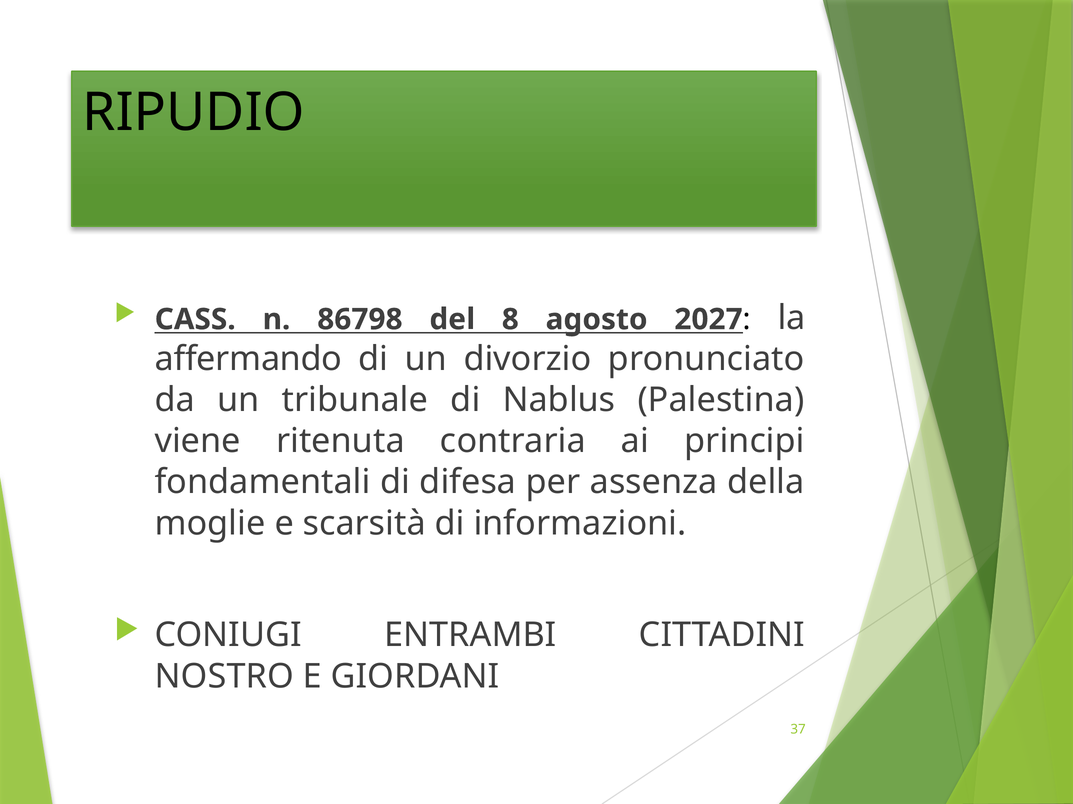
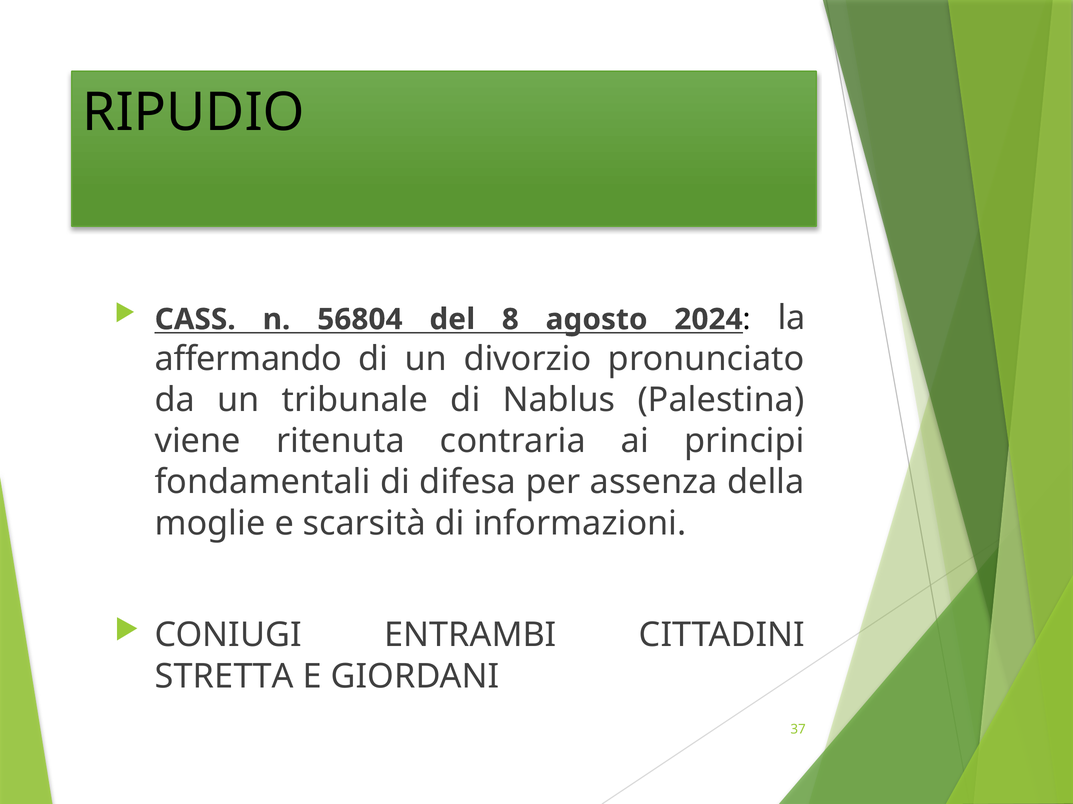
86798: 86798 -> 56804 (360, 320)
2027: 2027 -> 2024 (709, 320)
NOSTRO: NOSTRO -> STRETTA (224, 677)
